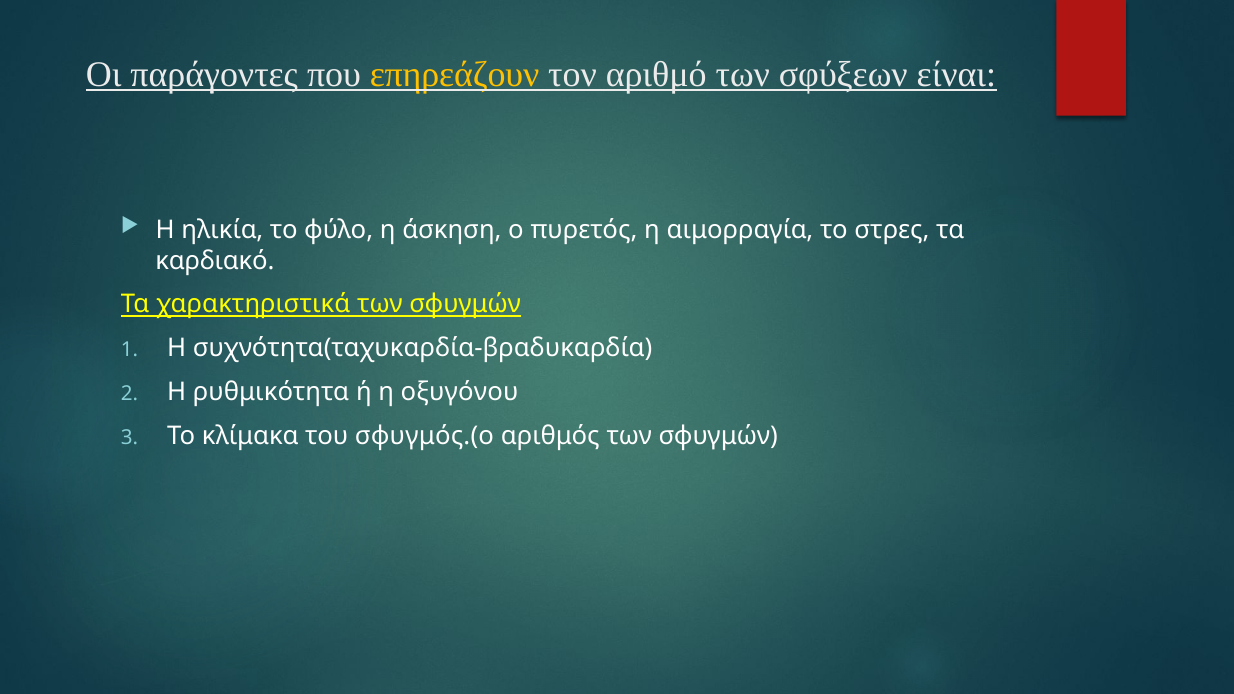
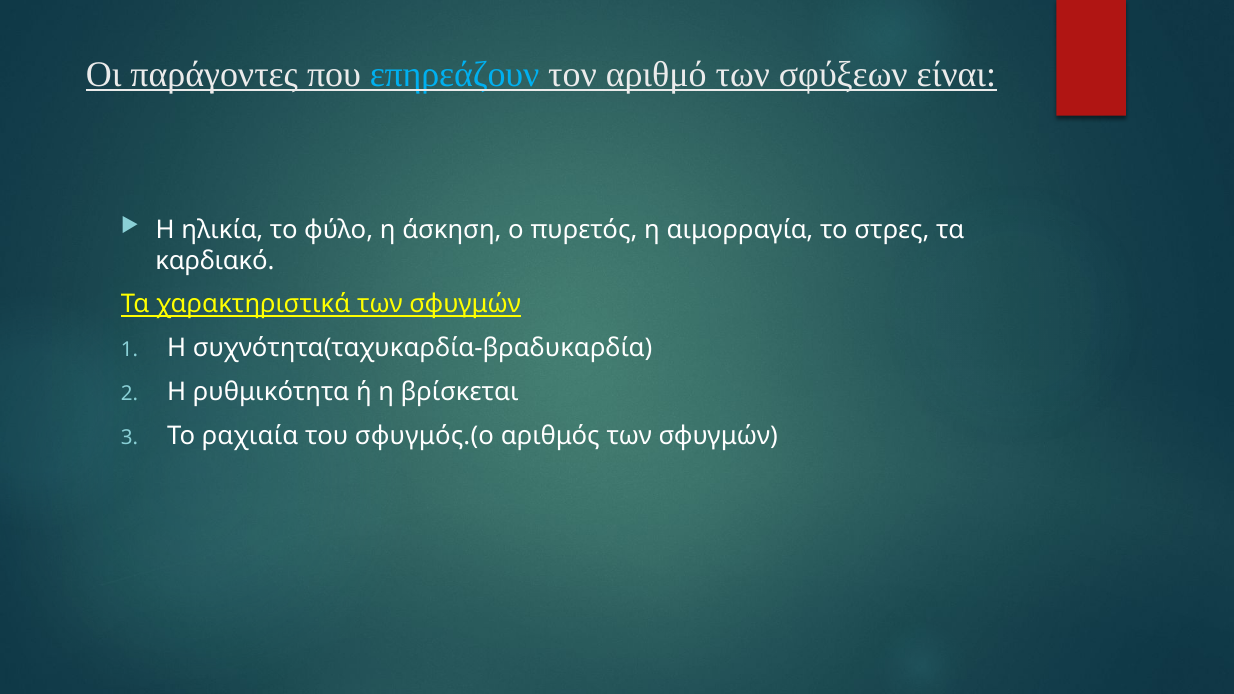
επηρεάζουν colour: yellow -> light blue (455, 75)
οξυγόνου: οξυγόνου -> βρίσκεται (460, 392)
κλίμακα: κλίμακα -> ραχιαία (250, 436)
